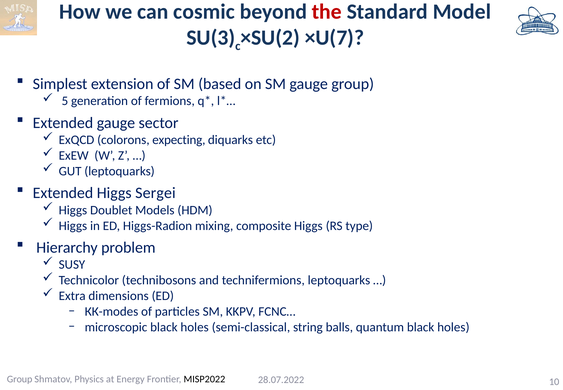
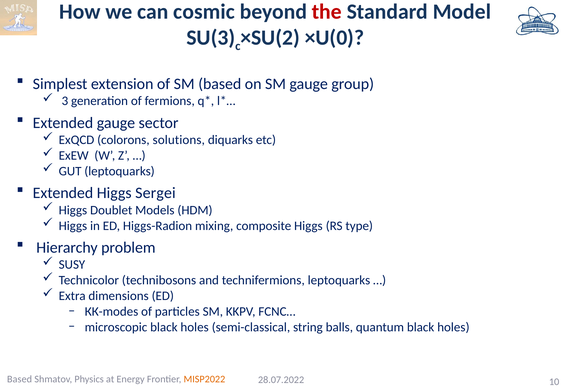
×U(7: ×U(7 -> ×U(0 (334, 38)
5: 5 -> 3 (65, 101)
expecting: expecting -> solutions (179, 140)
Group: Group -> Based (20, 379)
MISP2022 colour: black -> orange (204, 379)
